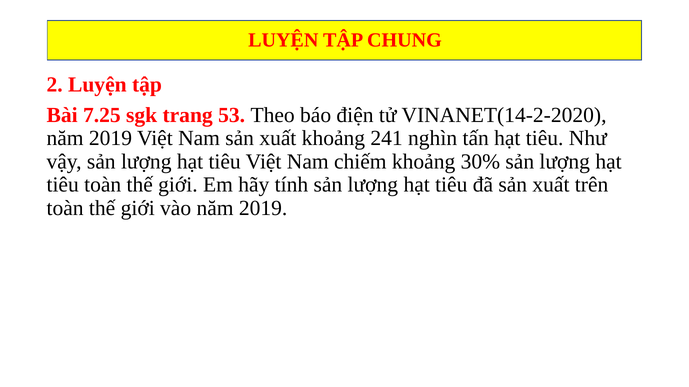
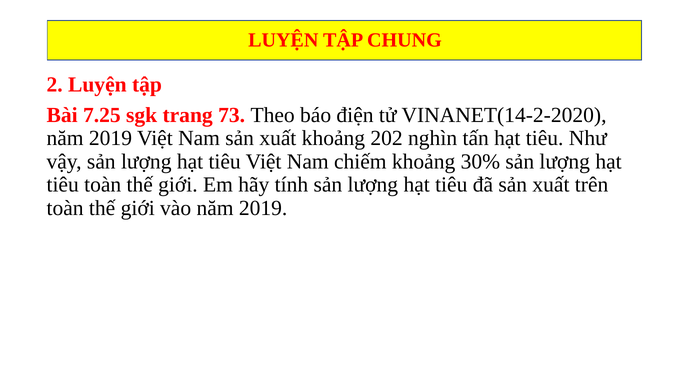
53: 53 -> 73 (232, 115)
241: 241 -> 202 (387, 139)
